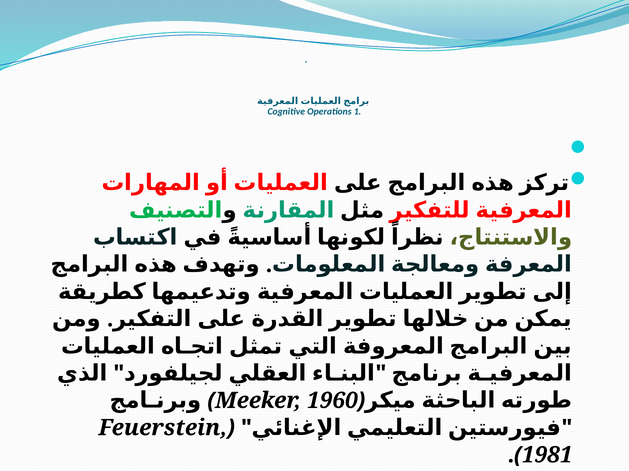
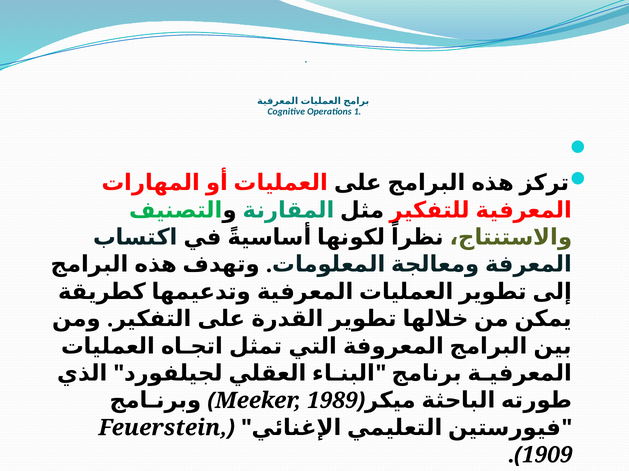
1960: 1960 -> 1989 (332, 401)
1981: 1981 -> 1909 (547, 456)
